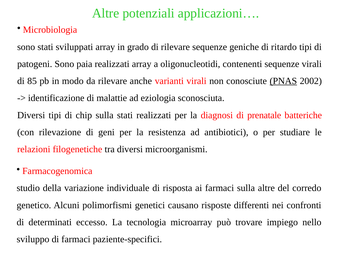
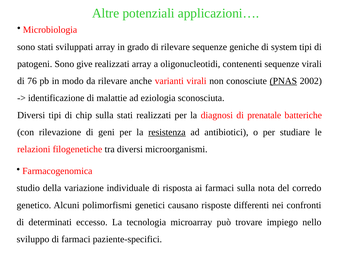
ritardo: ritardo -> system (284, 47)
paia: paia -> give (84, 64)
85: 85 -> 76 (32, 81)
resistenza underline: none -> present (167, 132)
sulla altre: altre -> nota (266, 188)
